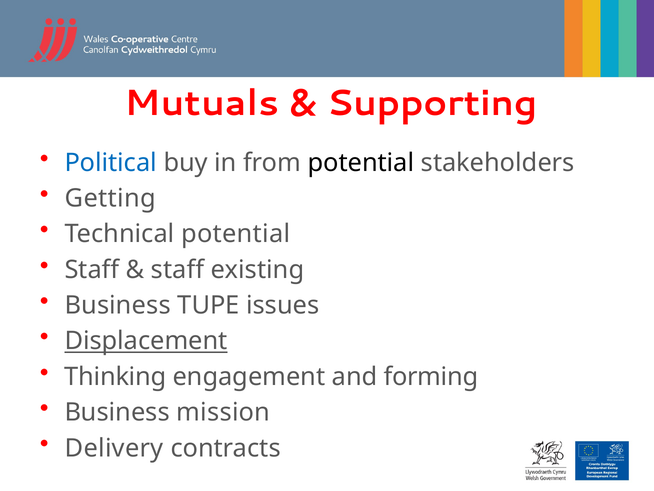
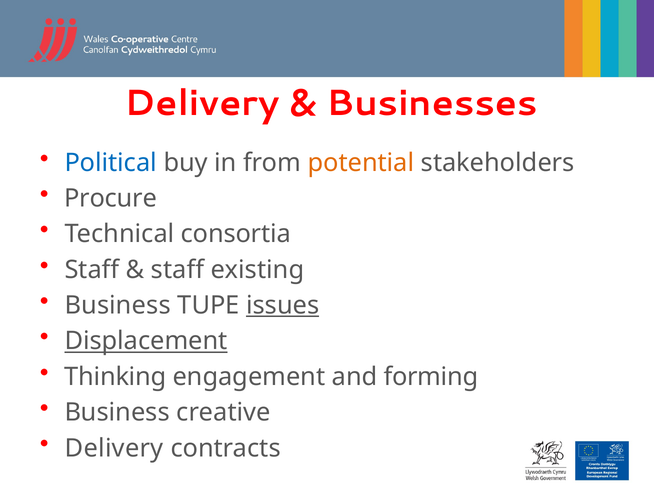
Mutuals: Mutuals -> Delivery (202, 103)
Supporting: Supporting -> Businesses (432, 103)
potential colour: black -> orange (361, 163)
Getting: Getting -> Procure (111, 198)
Technical potential: potential -> consortia (236, 234)
issues underline: none -> present (283, 305)
mission: mission -> creative (223, 412)
